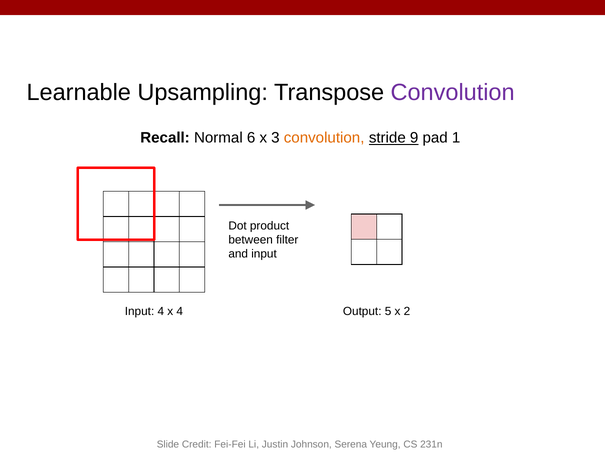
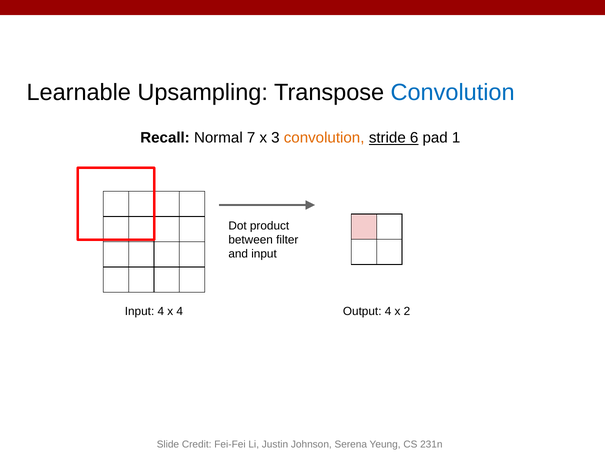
Convolution colour: purple -> blue (453, 93)
6: 6 -> 7 (251, 138)
9: 9 -> 6 (414, 138)
Output 5: 5 -> 4 (388, 312)
